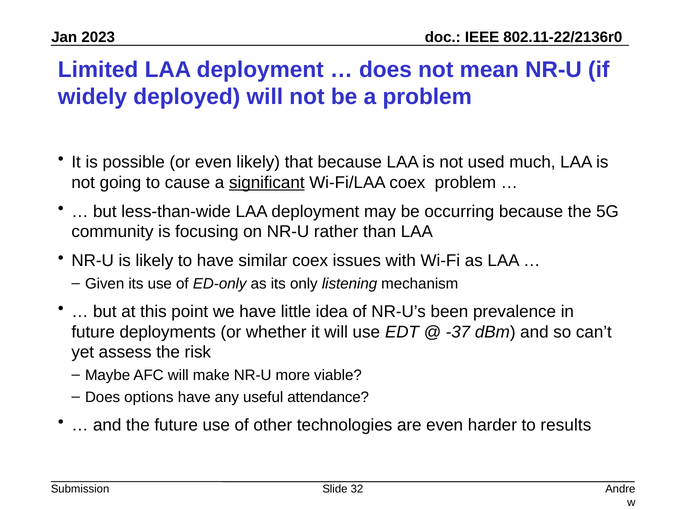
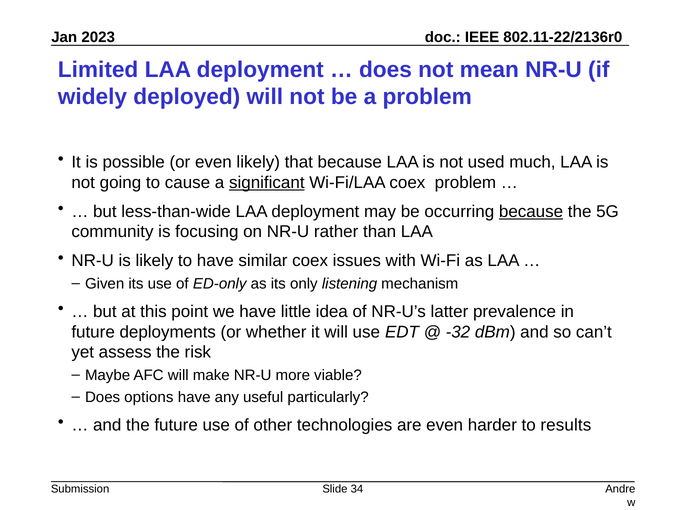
because underline: none -> present (531, 211)
been: been -> latter (449, 312)
-37: -37 -> -32 (458, 332)
attendance: attendance -> particularly (328, 397)
32: 32 -> 34 (357, 489)
